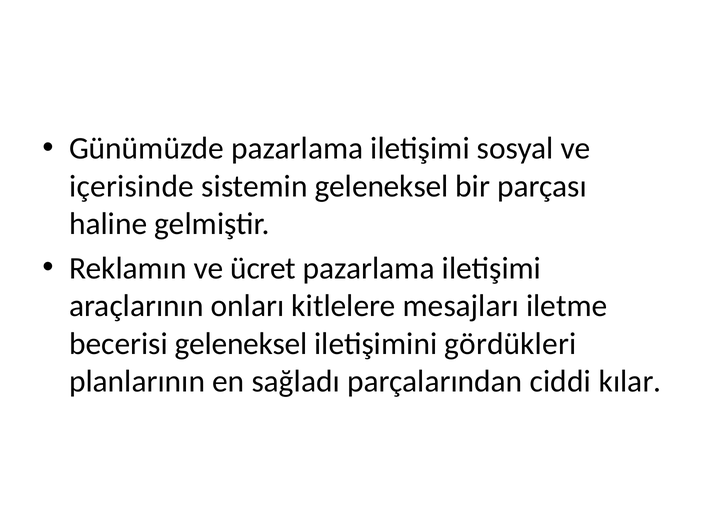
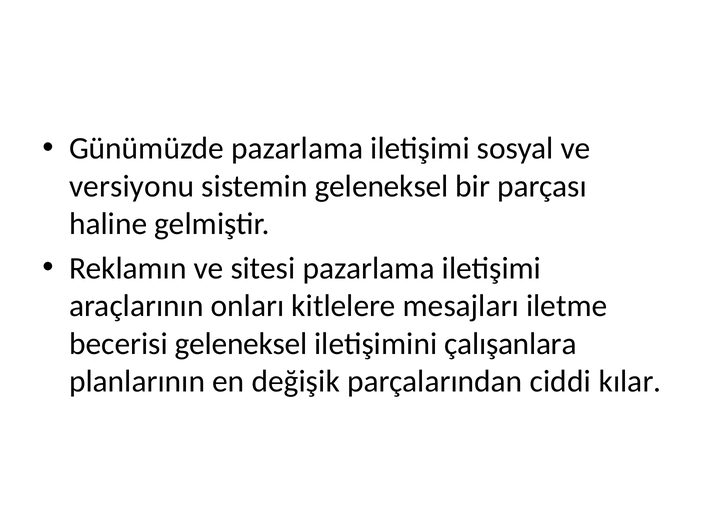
içerisinde: içerisinde -> versiyonu (132, 186)
ücret: ücret -> sitesi (263, 268)
gördükleri: gördükleri -> çalışanlara (511, 344)
sağladı: sağladı -> değişik (296, 381)
